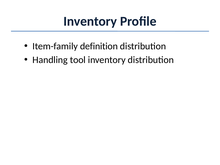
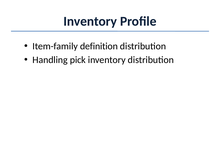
tool: tool -> pick (78, 60)
